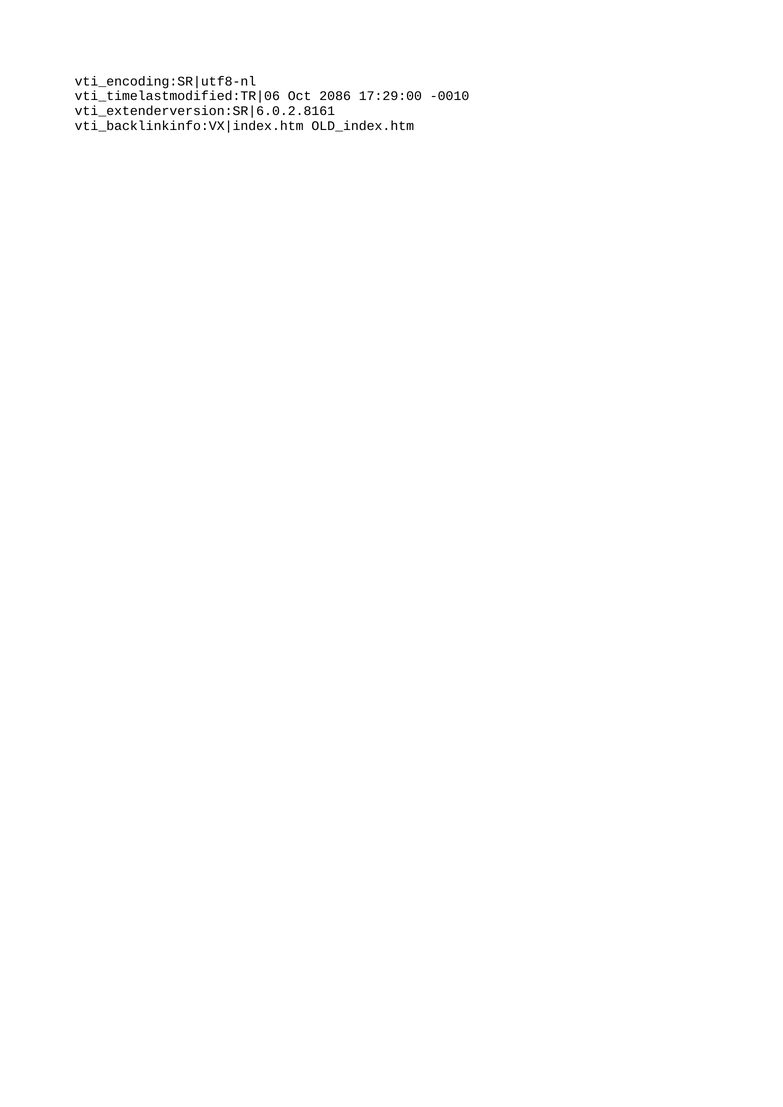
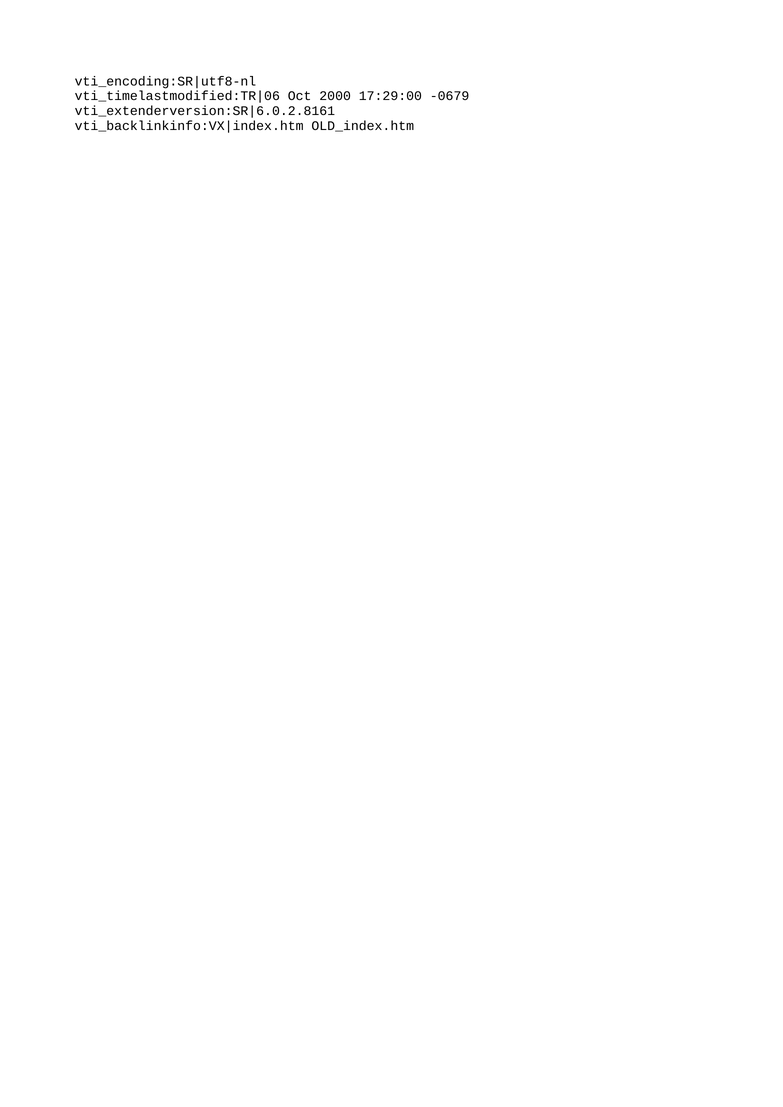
2086: 2086 -> 2000 (335, 96)
-0010: -0010 -> -0679 (450, 96)
